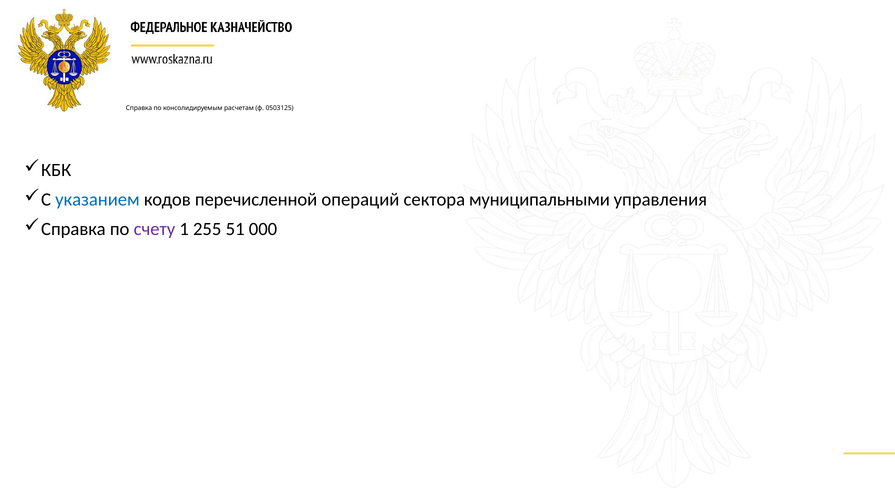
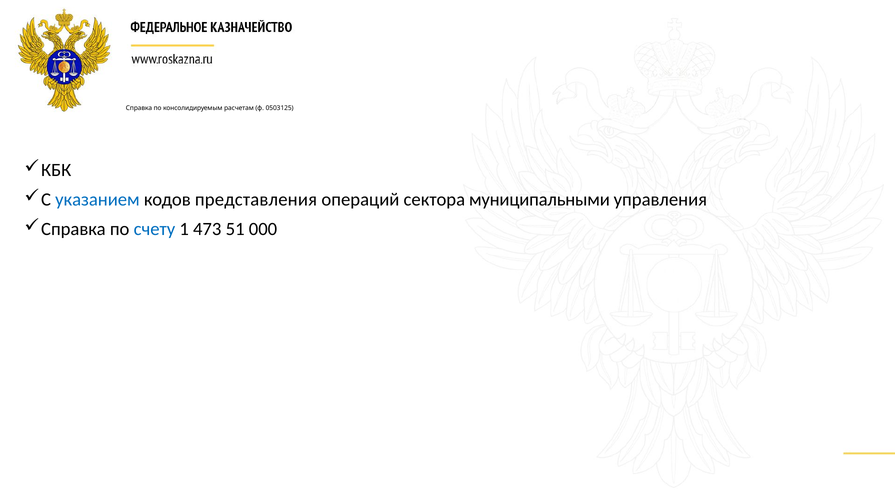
перечисленной: перечисленной -> представления (256, 199)
счету colour: purple -> blue (154, 229)
255: 255 -> 473 (207, 229)
